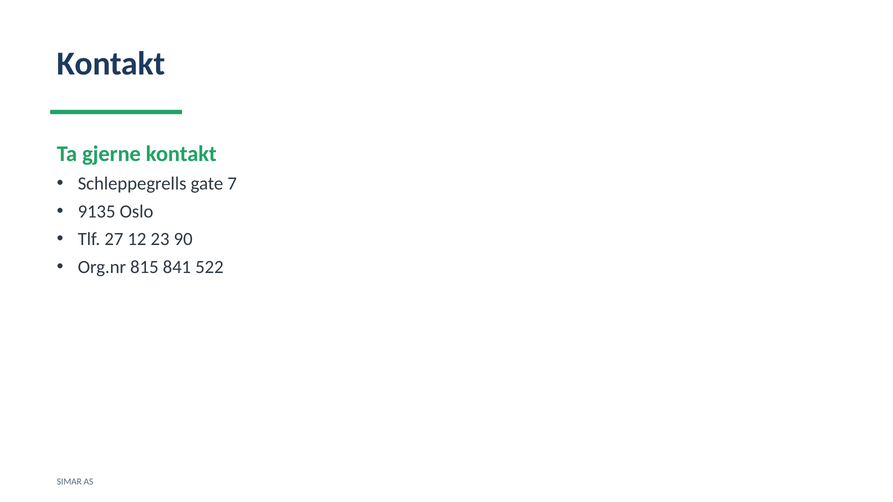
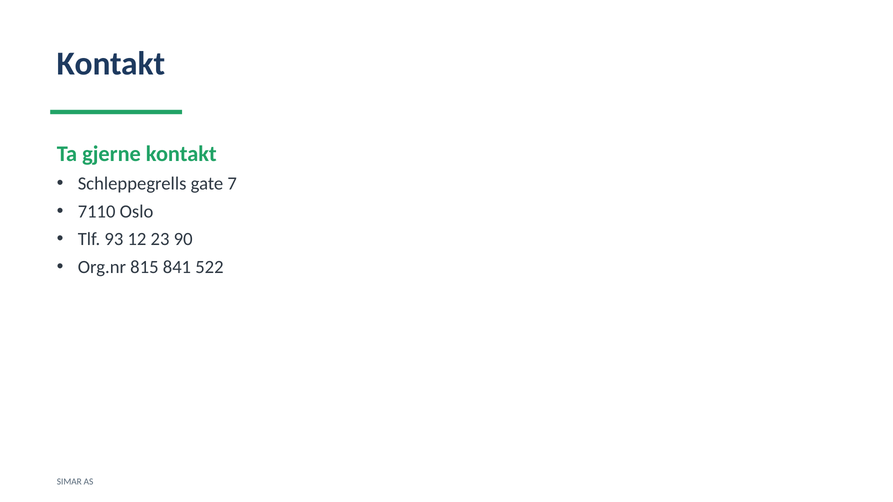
9135: 9135 -> 7110 (97, 212)
27: 27 -> 93 (114, 239)
